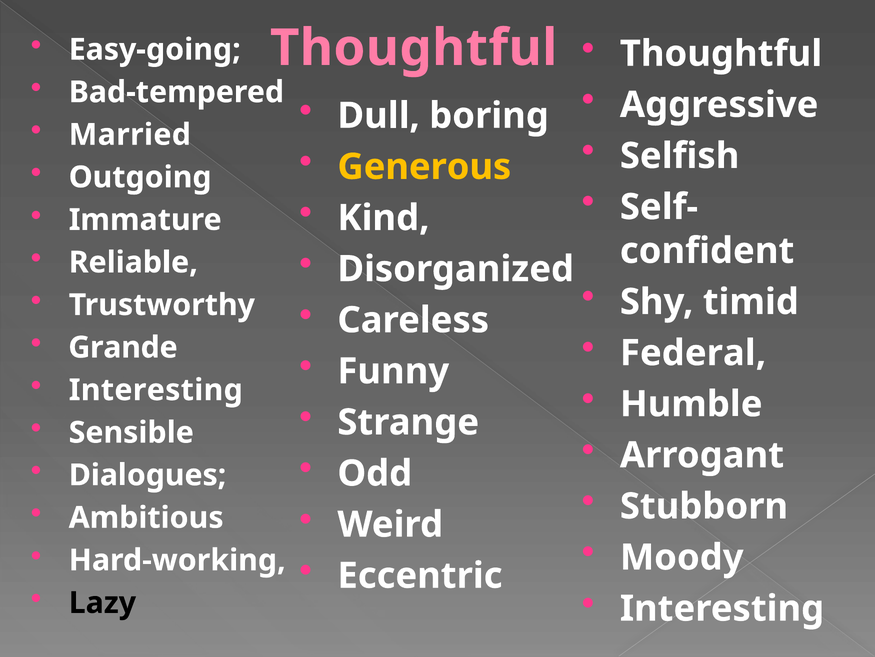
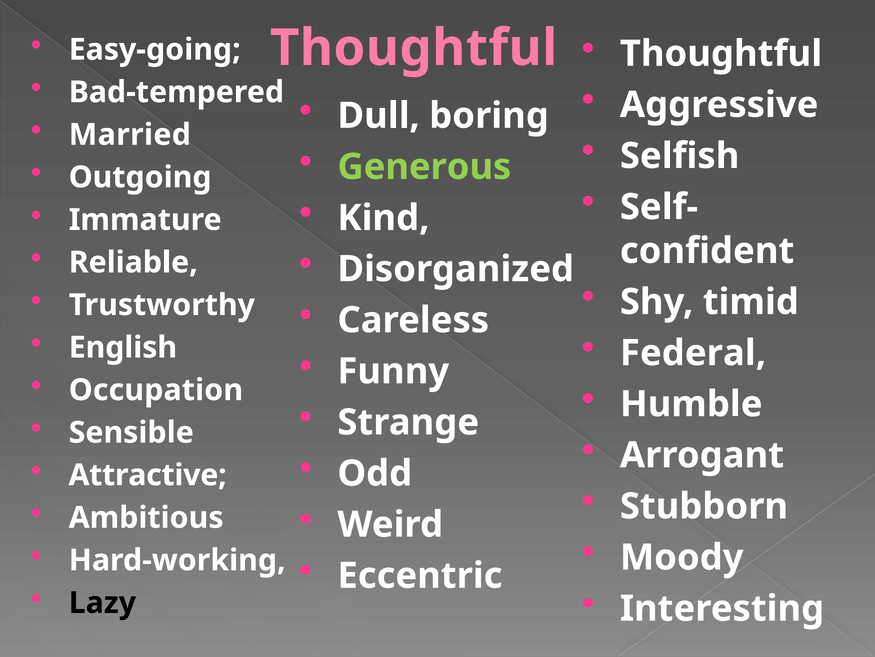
Generous colour: yellow -> light green (424, 167)
Grande: Grande -> English (123, 347)
Interesting: Interesting -> Occupation (156, 390)
Dialogues: Dialogues -> Attractive (148, 475)
